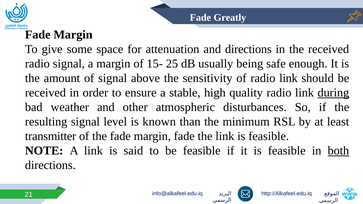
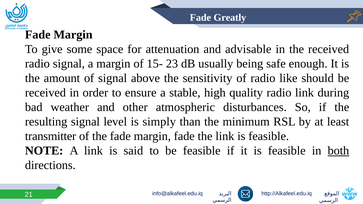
and directions: directions -> advisable (248, 49)
25: 25 -> 23 (172, 64)
of radio link: link -> like (288, 78)
during underline: present -> none (333, 93)
known: known -> simply (159, 122)
